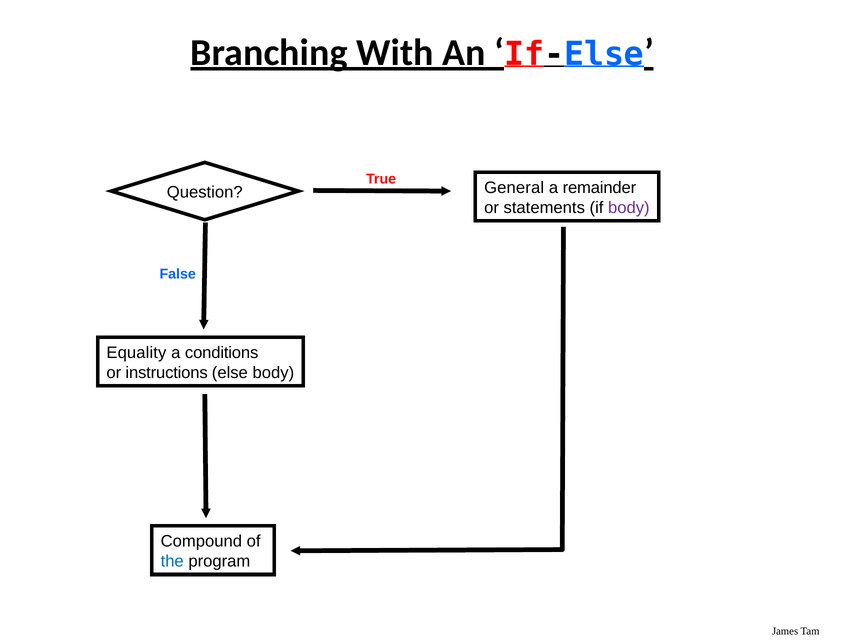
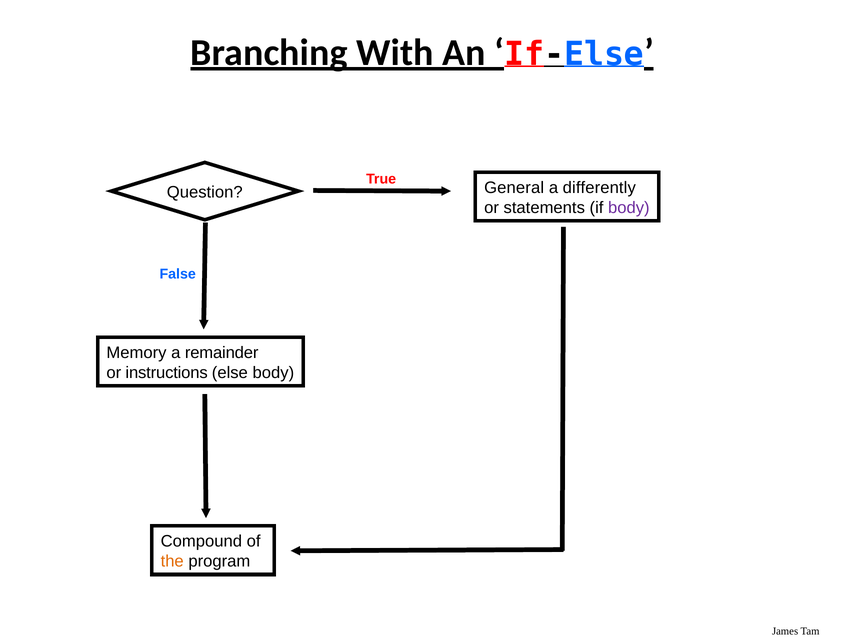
remainder: remainder -> differently (599, 188)
Equality: Equality -> Memory (136, 353)
conditions: conditions -> remainder (222, 353)
the colour: blue -> orange (172, 562)
